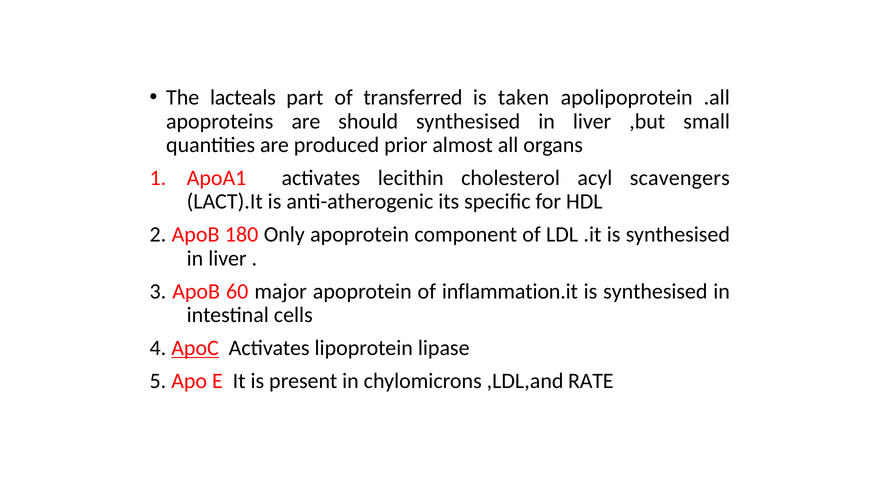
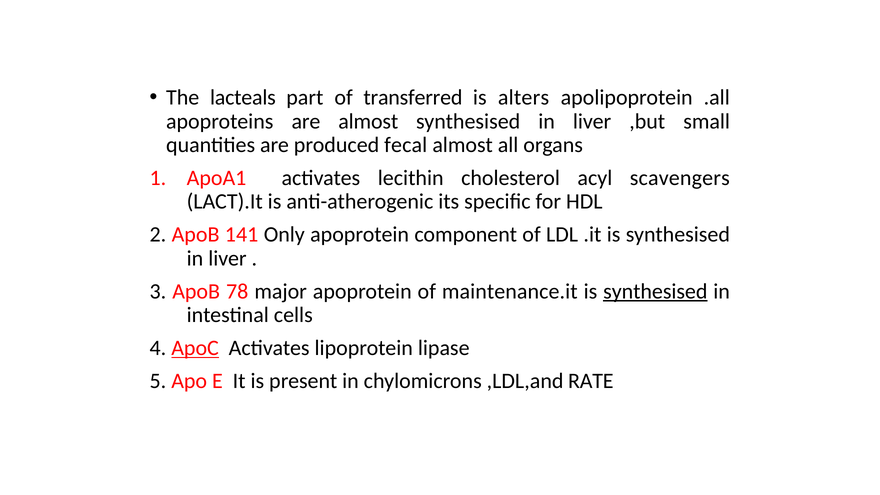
taken: taken -> alters (524, 98)
are should: should -> almost (368, 121)
prior: prior -> fecal (406, 145)
180: 180 -> 141 (242, 235)
60: 60 -> 78 (237, 291)
inflammation.it: inflammation.it -> maintenance.it (510, 291)
synthesised underline: none -> present (655, 291)
